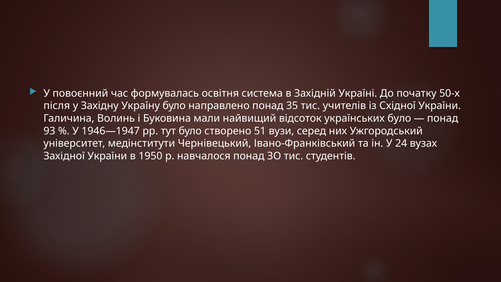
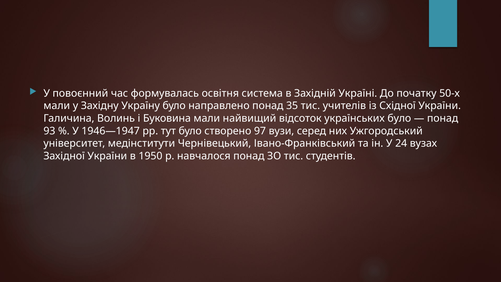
після: після -> мали (57, 106)
51: 51 -> 97 (260, 131)
